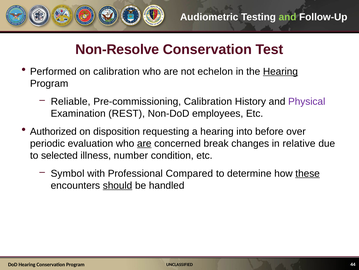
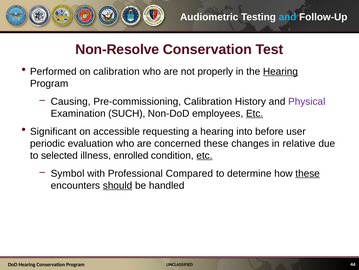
and colour: light green -> light blue (288, 17)
echelon: echelon -> properly (215, 71)
Reliable: Reliable -> Causing (71, 101)
REST: REST -> SUCH (127, 113)
Etc underline: none -> present (255, 113)
Authorized: Authorized -> Significant (53, 131)
disposition: disposition -> accessible (117, 131)
over: over -> user (296, 131)
are underline: present -> none (144, 143)
concerned break: break -> these (216, 143)
number: number -> enrolled (131, 155)
etc underline: none -> present (204, 155)
